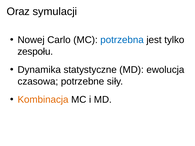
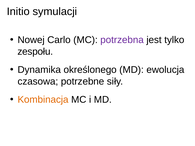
Oraz: Oraz -> Initio (18, 11)
potrzebna colour: blue -> purple (122, 40)
statystyczne: statystyczne -> określonego (90, 70)
